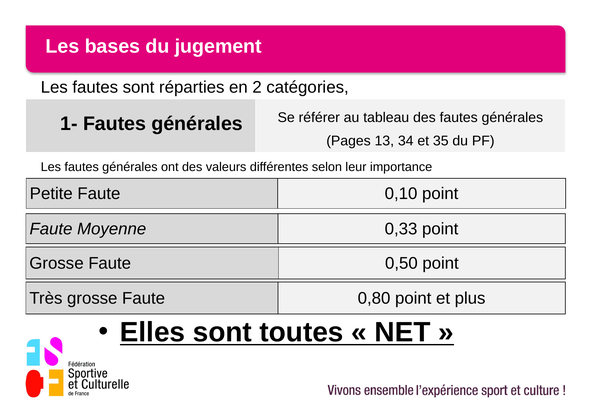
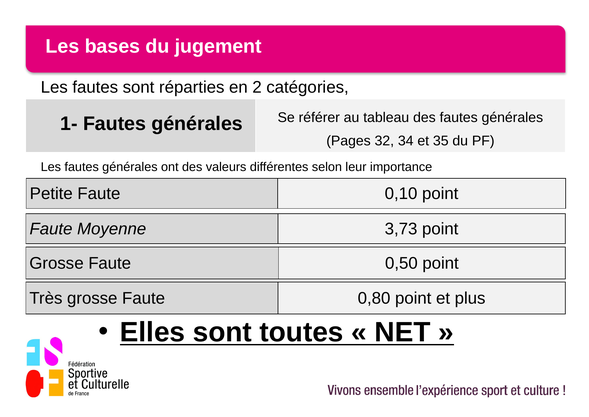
13: 13 -> 32 (384, 141)
0,33: 0,33 -> 3,73 (401, 229)
